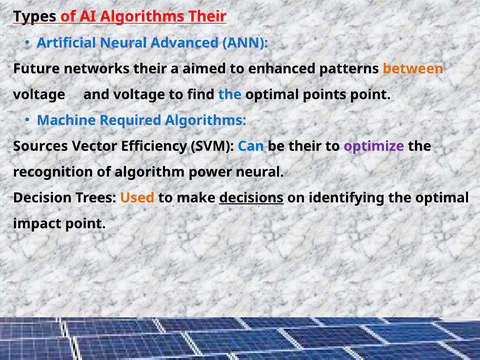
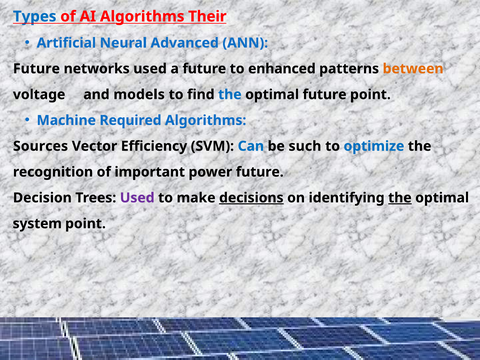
Types colour: black -> blue (35, 16)
networks their: their -> used (150, 69)
a aimed: aimed -> future (204, 69)
and voltage: voltage -> models (139, 95)
optimal points: points -> future (325, 95)
be their: their -> such (305, 146)
optimize colour: purple -> blue (374, 146)
algorithm: algorithm -> important (150, 172)
power neural: neural -> future (260, 172)
Used colour: orange -> purple (137, 198)
the underline: none -> present (400, 198)
impact: impact -> system (37, 224)
